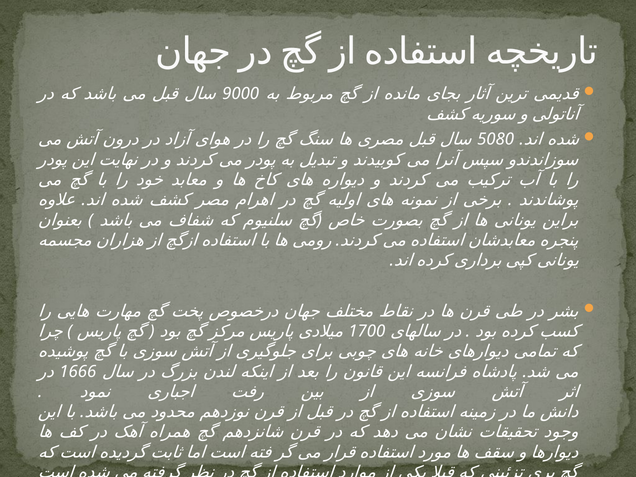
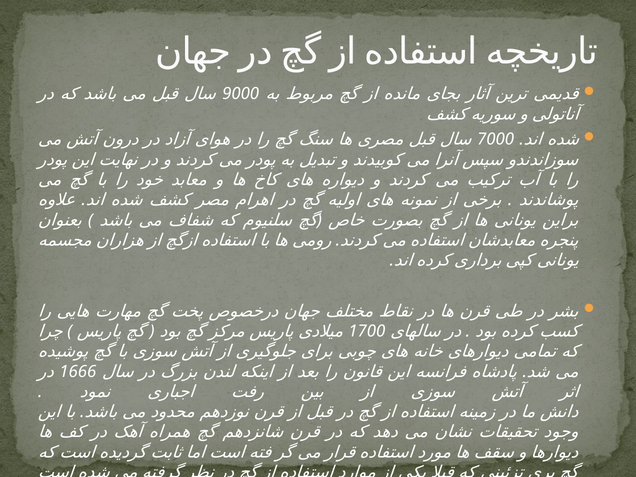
5080: 5080 -> 7000 (496, 139)
